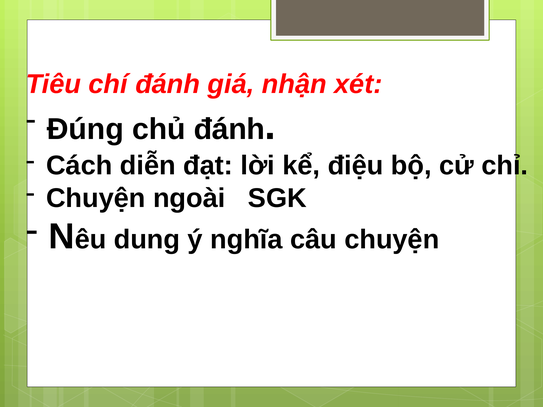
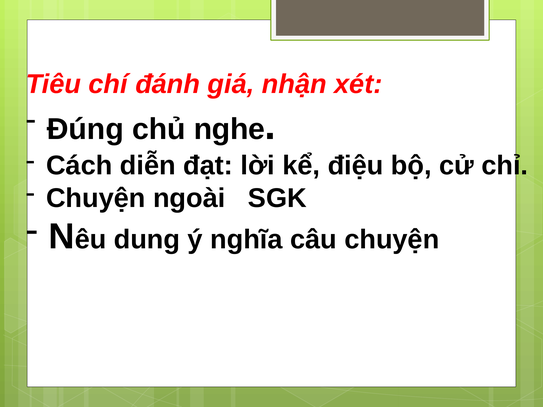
chủ đánh: đánh -> nghe (229, 129)
